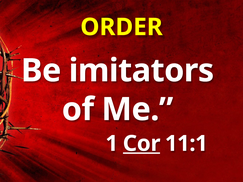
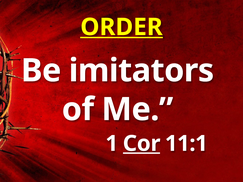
ORDER underline: none -> present (121, 27)
